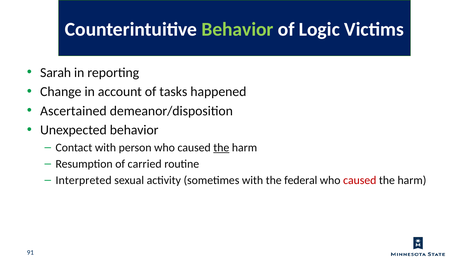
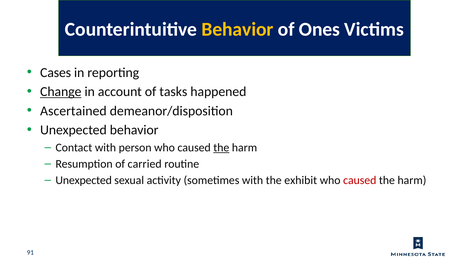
Behavior colour: light green -> yellow (238, 29)
Logic: Logic -> Ones (319, 29)
Sarah: Sarah -> Cases (56, 72)
Change underline: none -> present (61, 92)
Interpreted: Interpreted -> Unexpected (84, 180)
federal: federal -> exhibit (301, 180)
